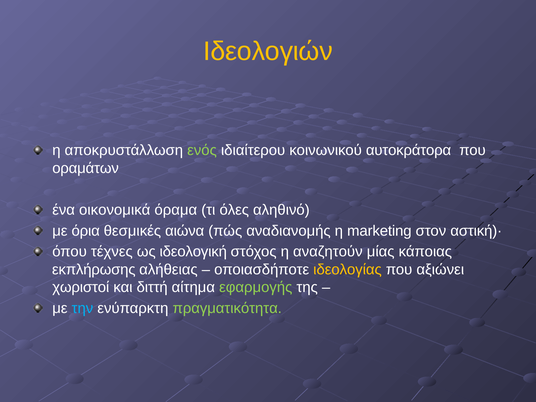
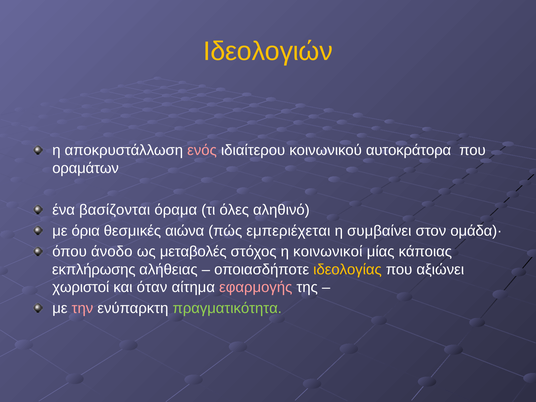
ενός colour: light green -> pink (202, 150)
οικονομικά: οικονομικά -> βασίζονται (115, 210)
αναδιανομής: αναδιανομής -> εμπεριέχεται (288, 231)
marketing: marketing -> συμβαίνει (379, 231)
αστική)·: αστική)· -> ομάδα)· (476, 231)
τέχνες: τέχνες -> άνοδο (112, 252)
ιδεολογική: ιδεολογική -> μεταβολές (193, 252)
αναζητούν: αναζητούν -> κοινωνικοί (328, 252)
διττή: διττή -> όταν (152, 287)
εφαρμογής colour: light green -> pink (256, 287)
την colour: light blue -> pink (82, 308)
